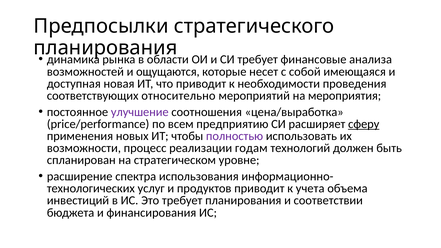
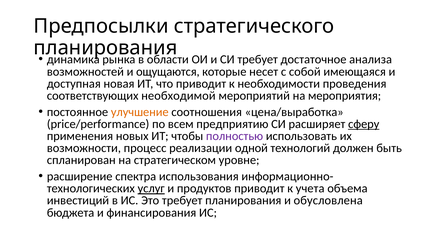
финансовые: финансовые -> достаточное (314, 60)
относительно: относительно -> необходимой (178, 96)
улучшение colour: purple -> orange (140, 112)
годам: годам -> одной (251, 148)
услуг underline: none -> present (151, 189)
соответствии: соответствии -> обусловлена (328, 201)
